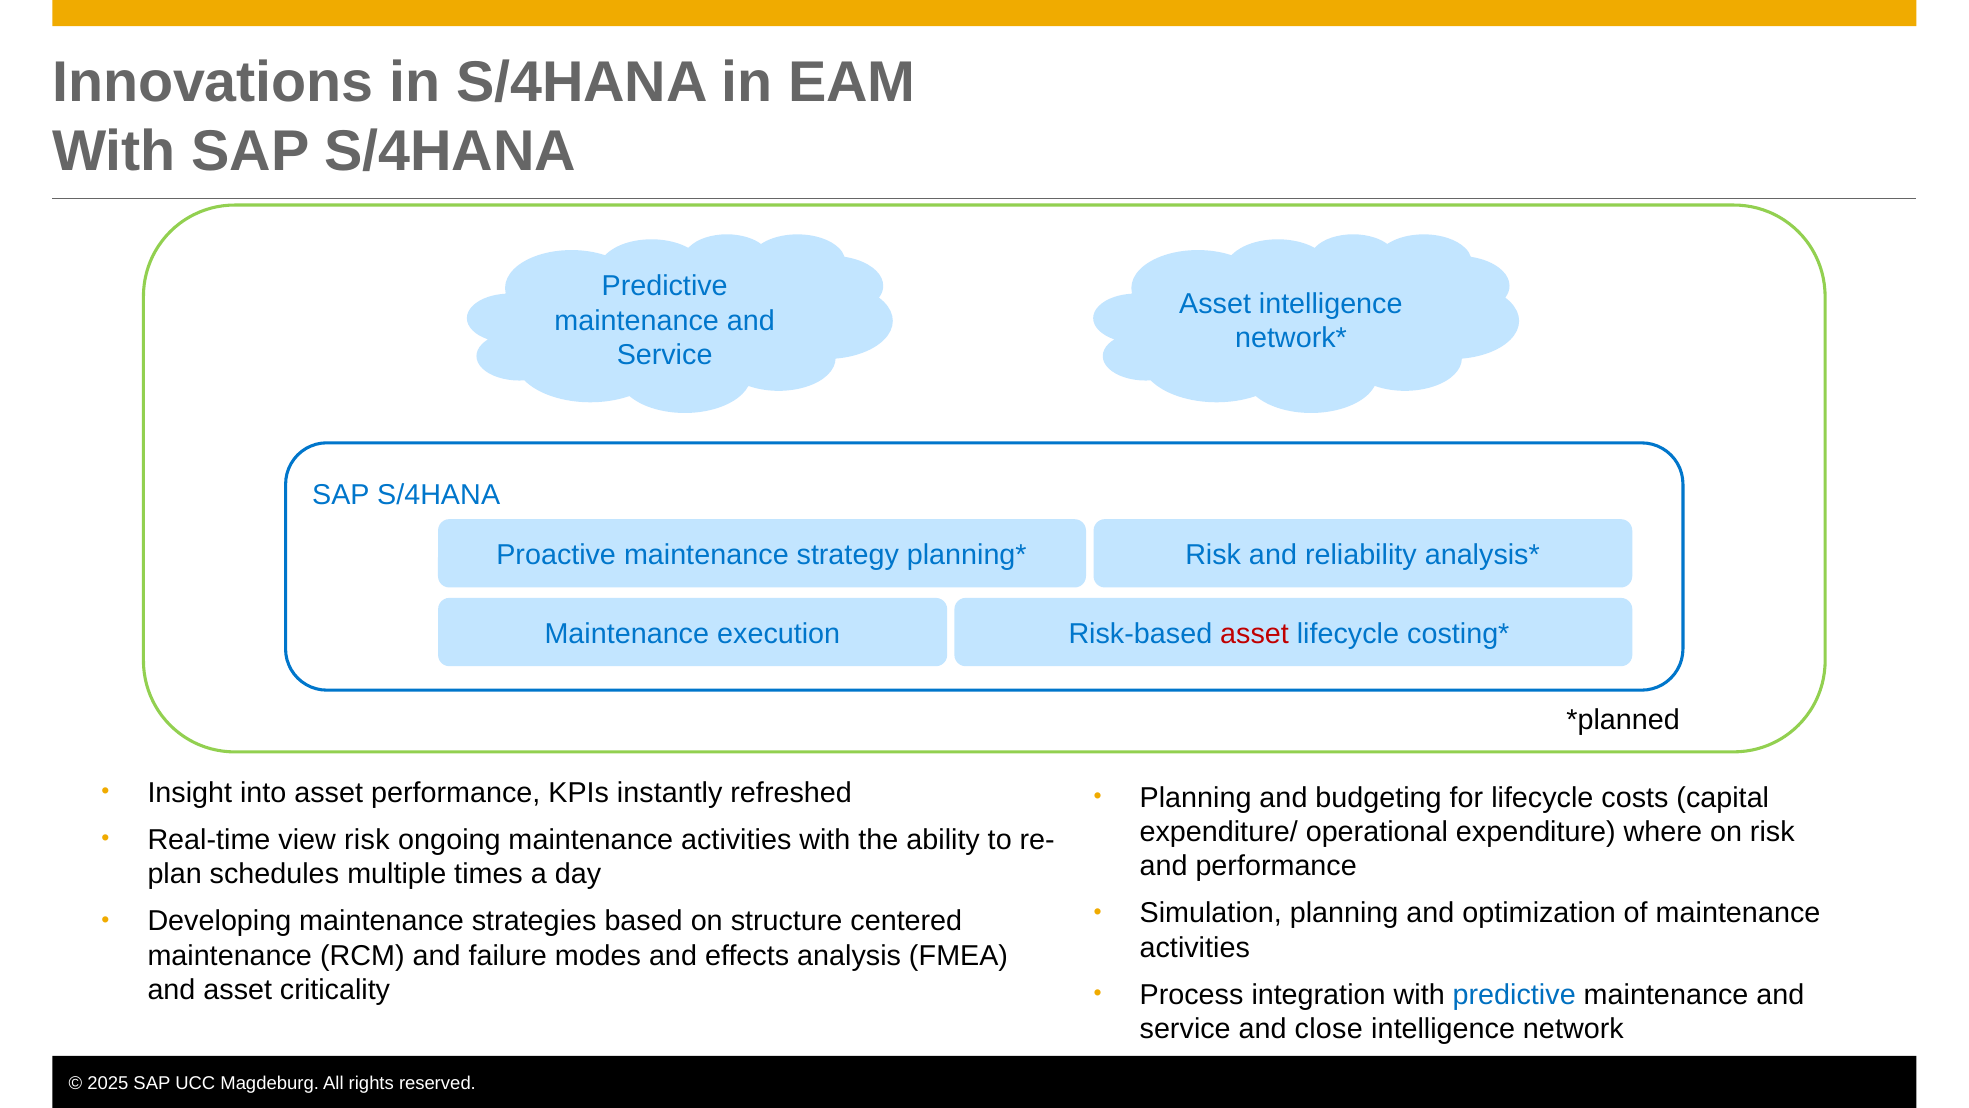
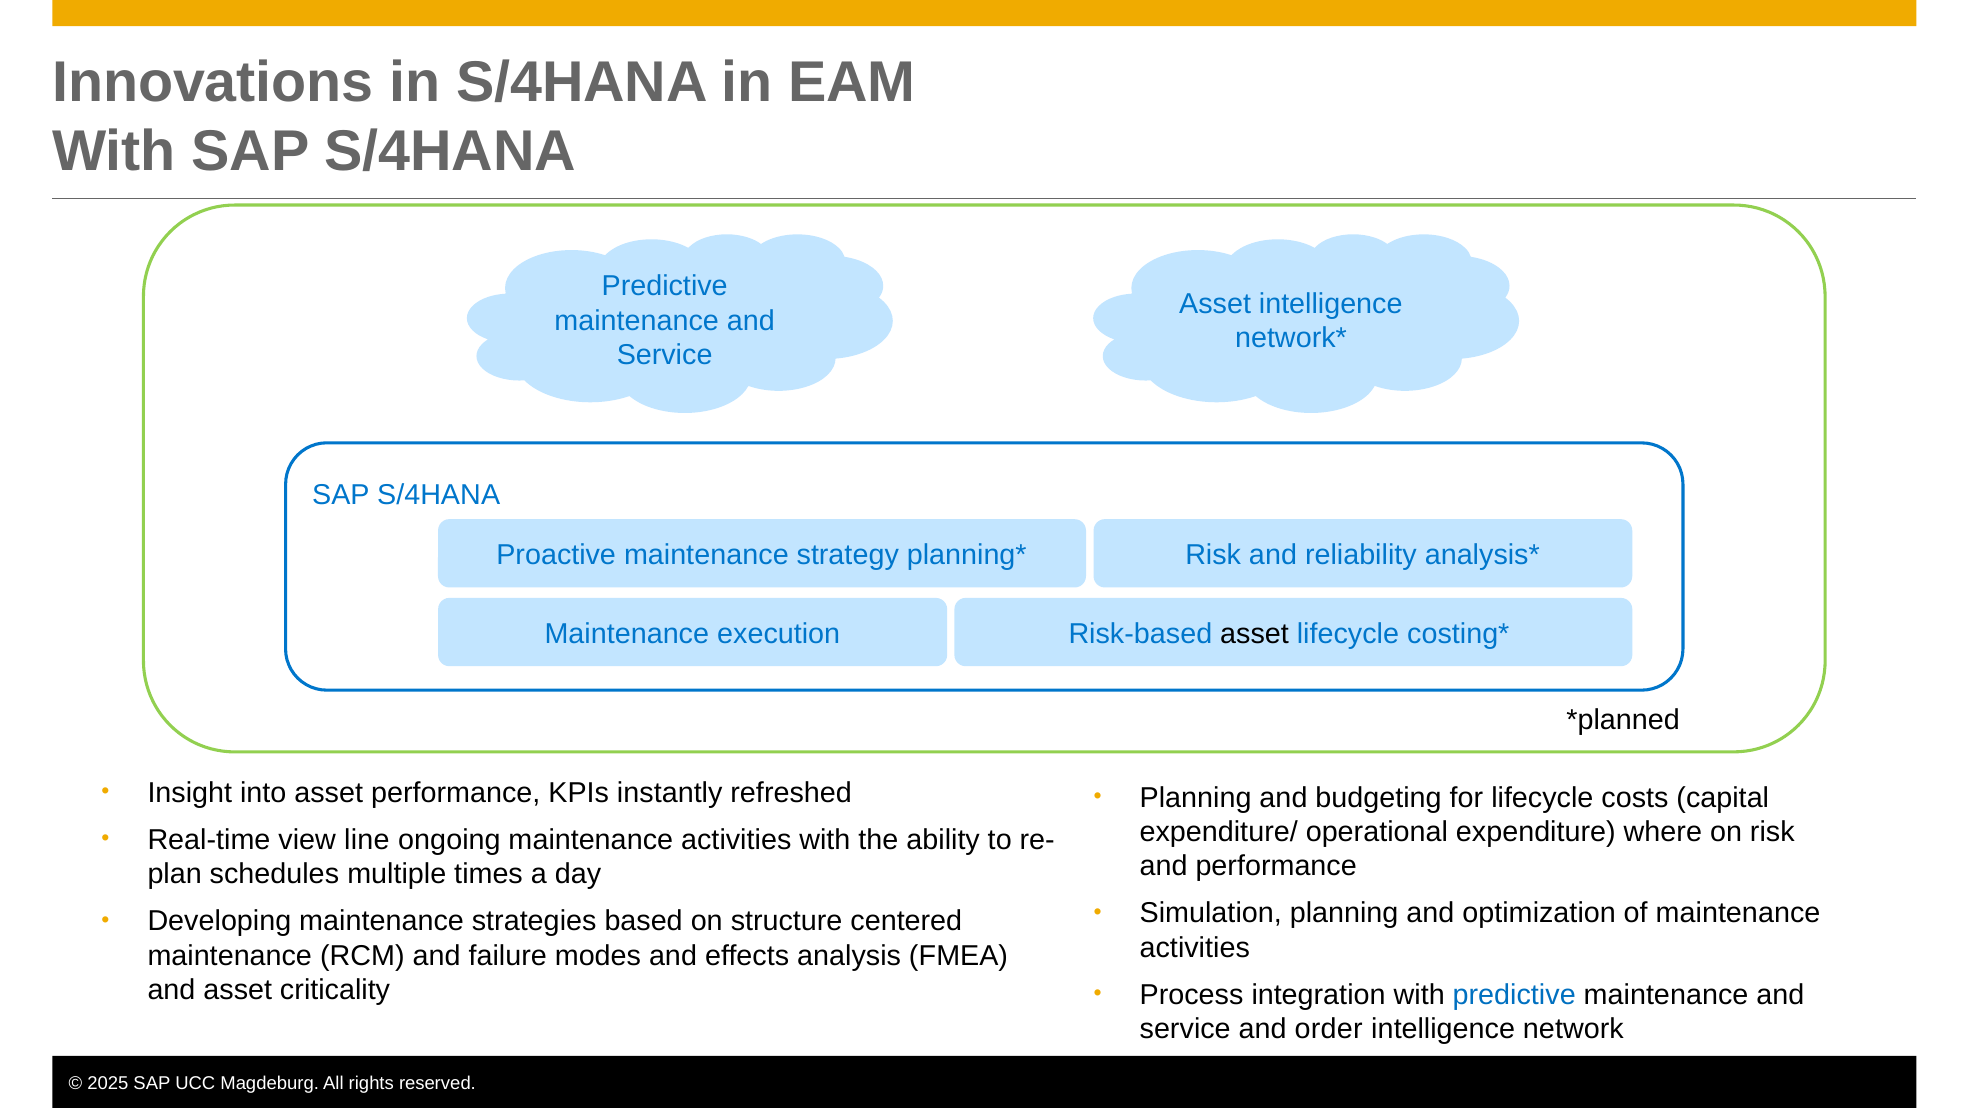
asset colour: red -> black (1254, 634)
view risk: risk -> line (367, 840)
close: close -> order (1329, 1029)
